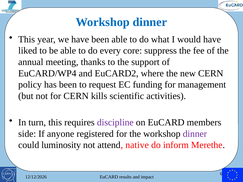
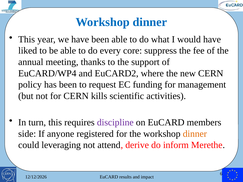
dinner colour: purple -> orange (195, 134)
luminosity: luminosity -> leveraging (61, 145)
native: native -> derive (137, 145)
